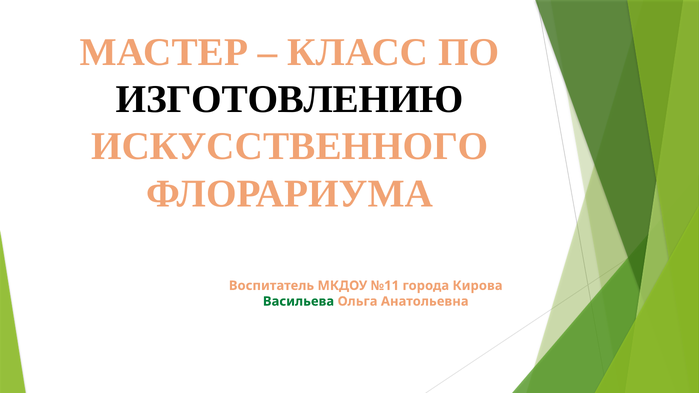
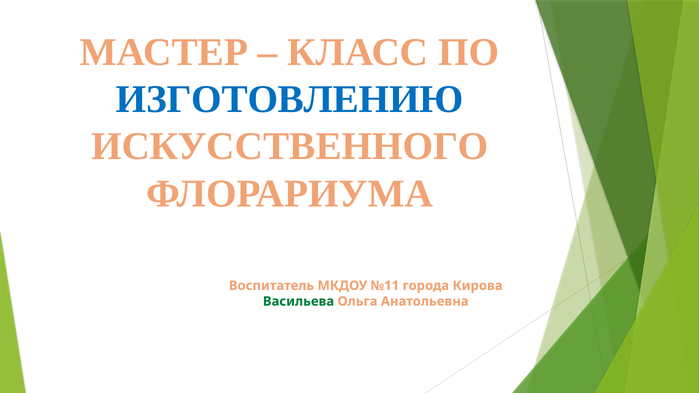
ИЗГОТОВЛЕНИЮ colour: black -> blue (290, 99)
